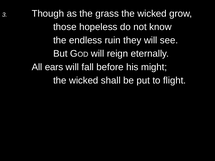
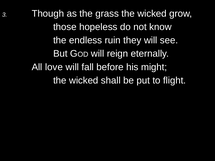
ears: ears -> love (54, 67)
